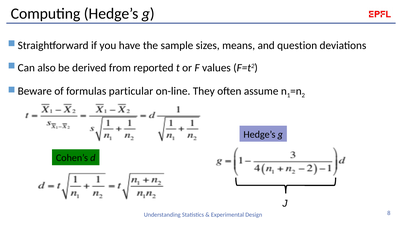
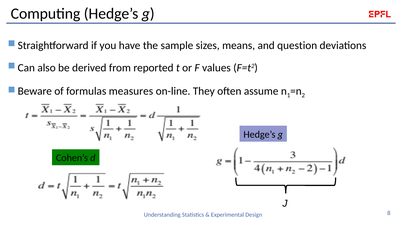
particular: particular -> measures (131, 91)
